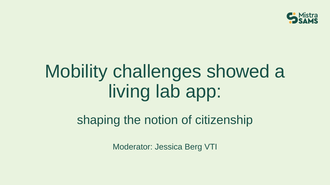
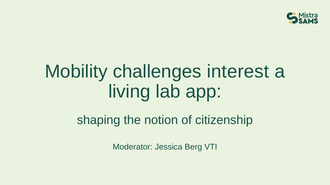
showed: showed -> interest (238, 72)
